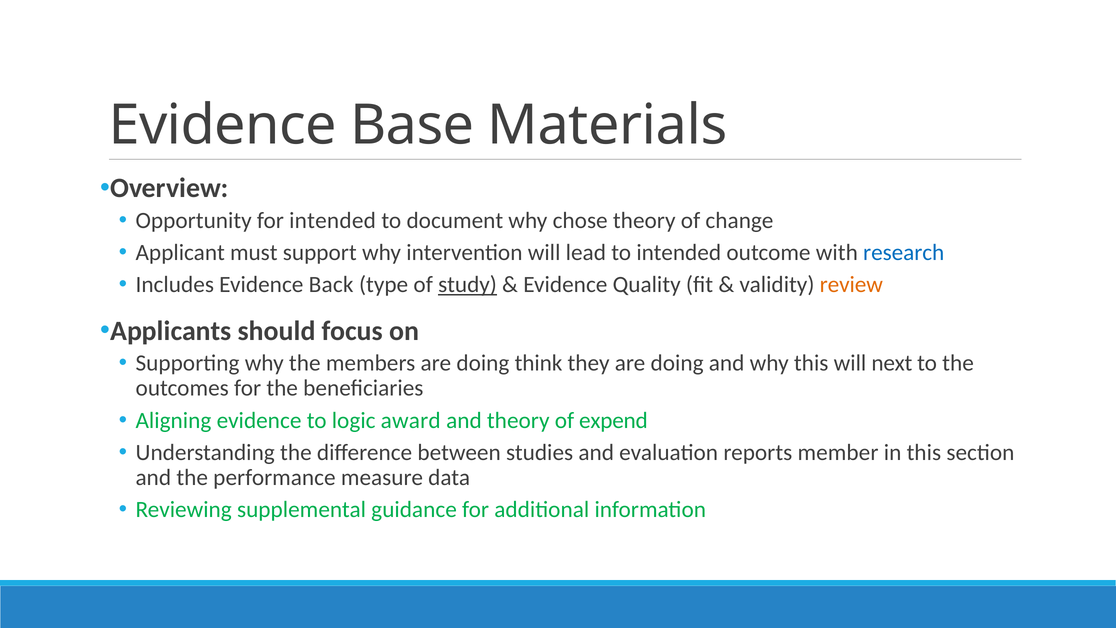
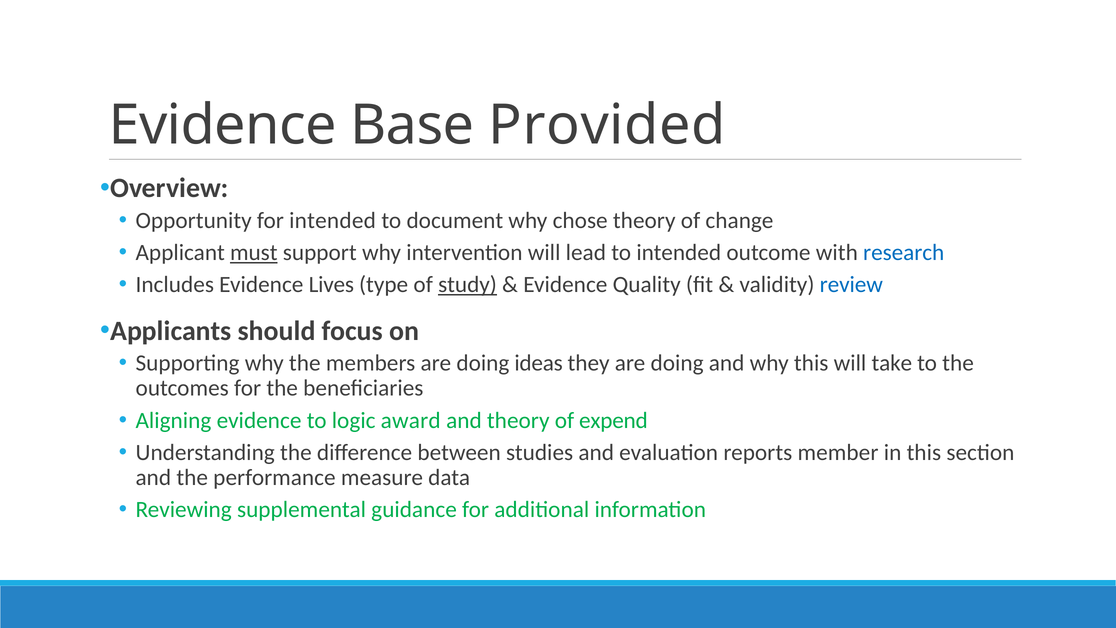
Materials: Materials -> Provided (607, 125)
must underline: none -> present (254, 252)
Back: Back -> Lives (331, 285)
review colour: orange -> blue (851, 285)
think: think -> ideas (539, 363)
next: next -> take (892, 363)
